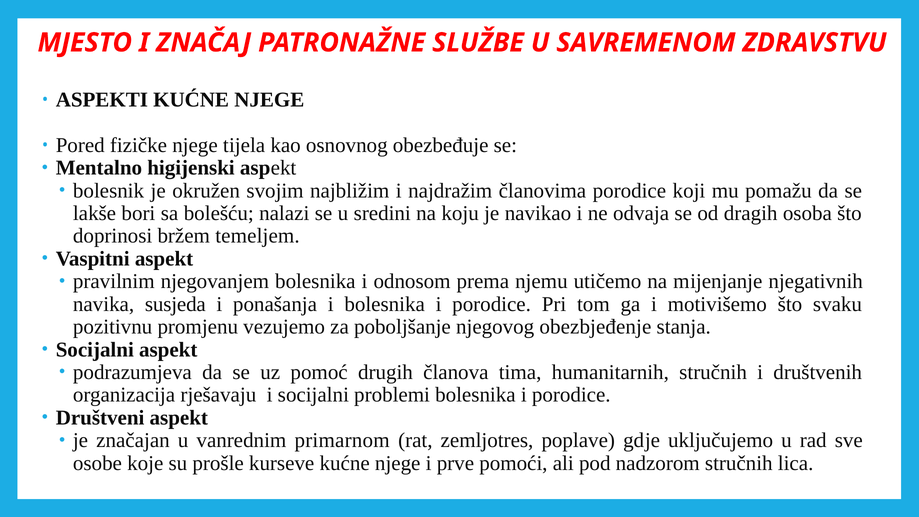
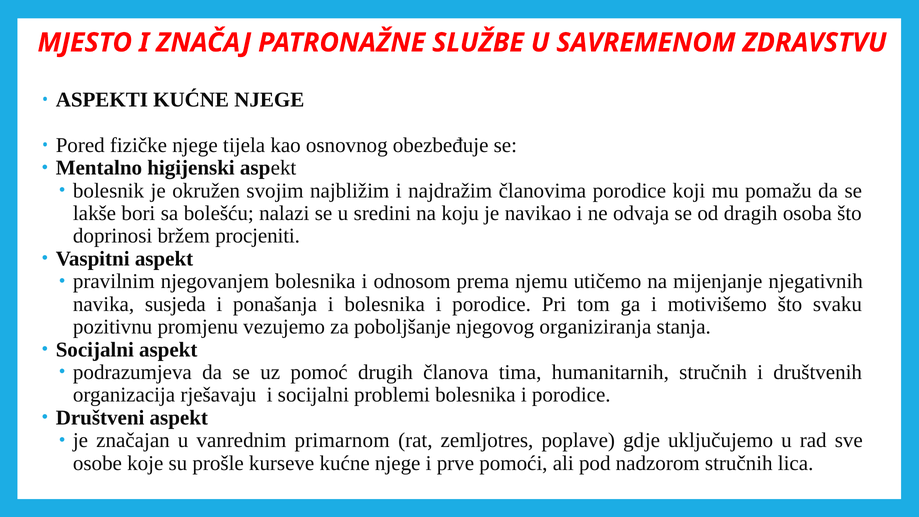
temeljem: temeljem -> procjeniti (258, 236)
obezbjeđenje: obezbjeđenje -> organiziranja (595, 327)
